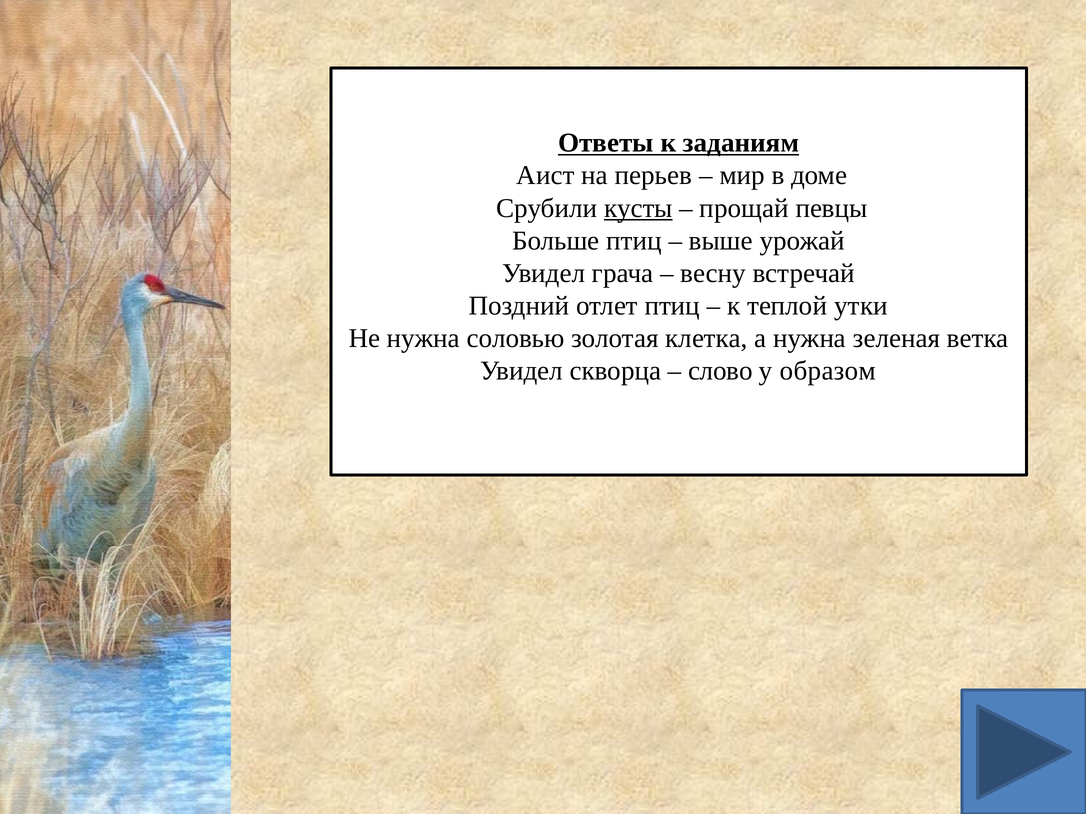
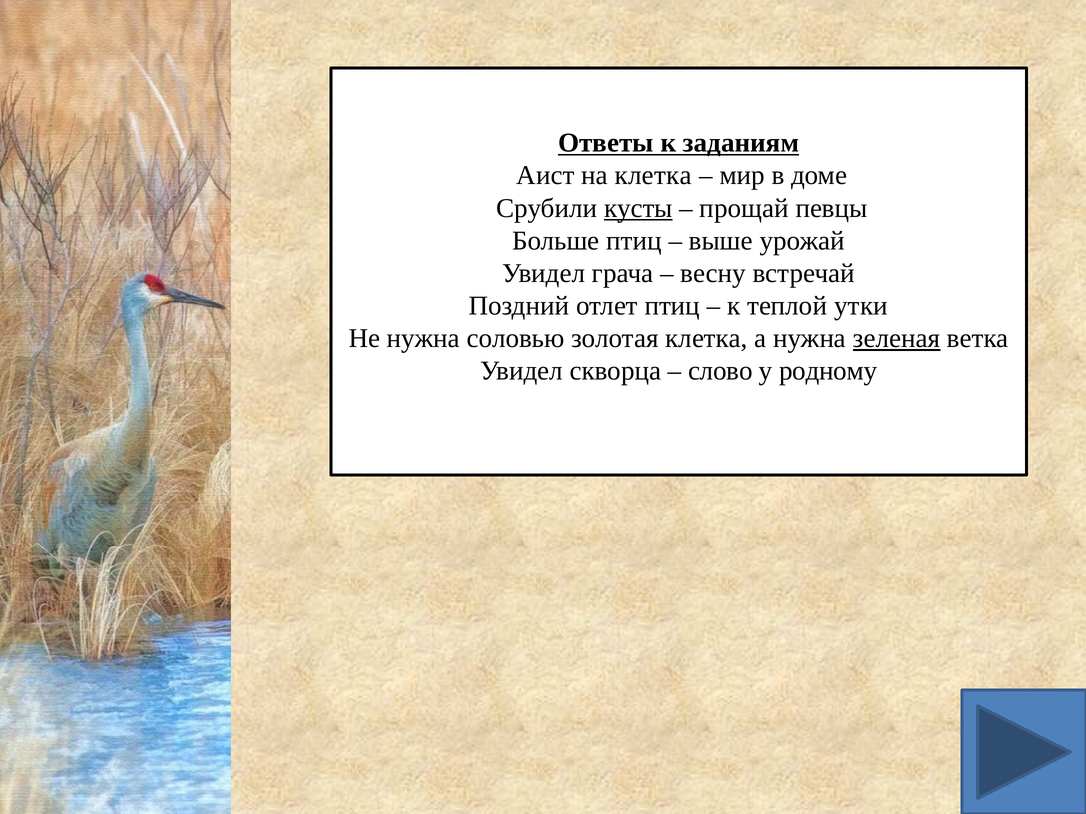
на перьев: перьев -> клетка (653, 176)
зеленая underline: none -> present (897, 339)
образом: образом -> родному (828, 371)
